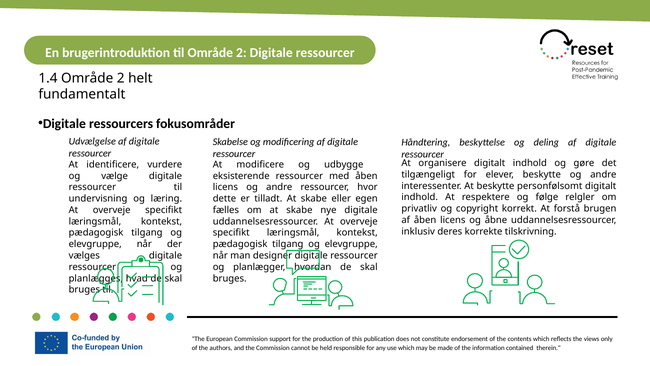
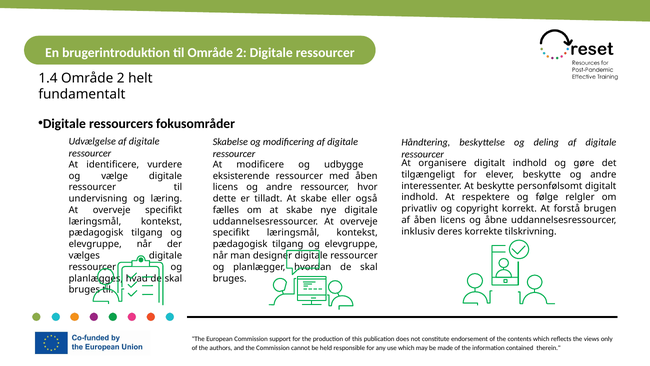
egen: egen -> også (366, 198)
